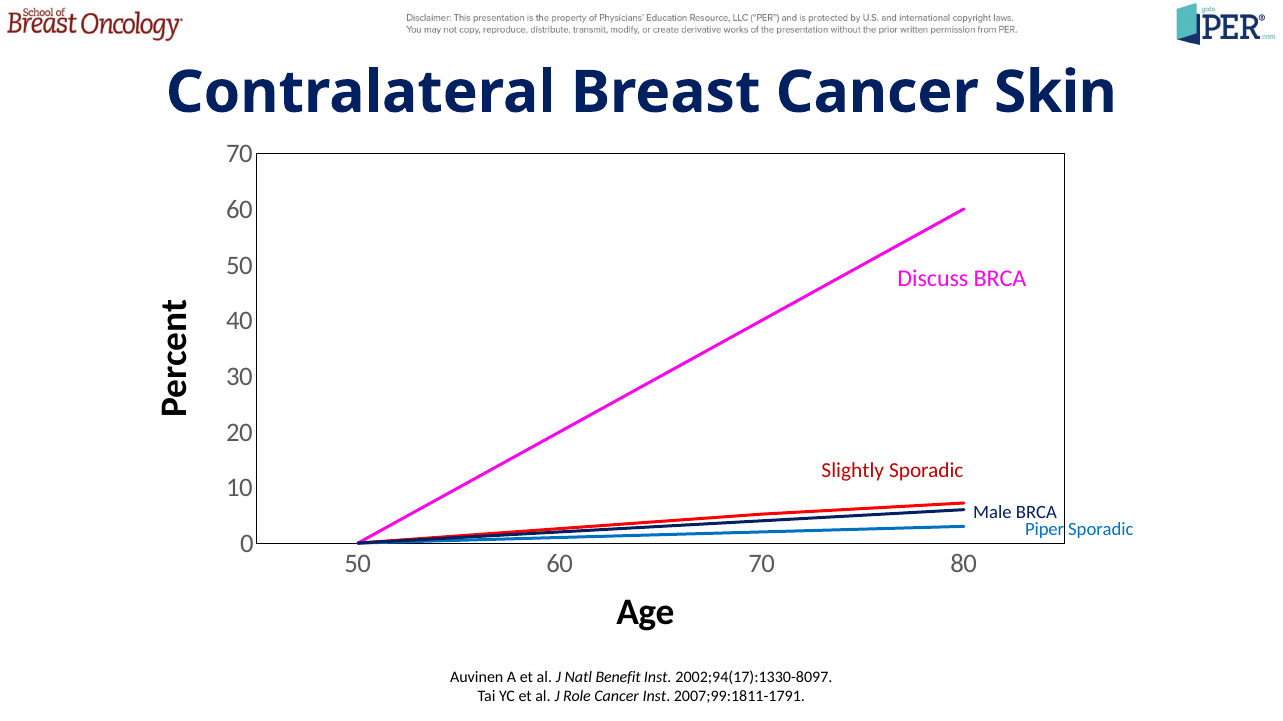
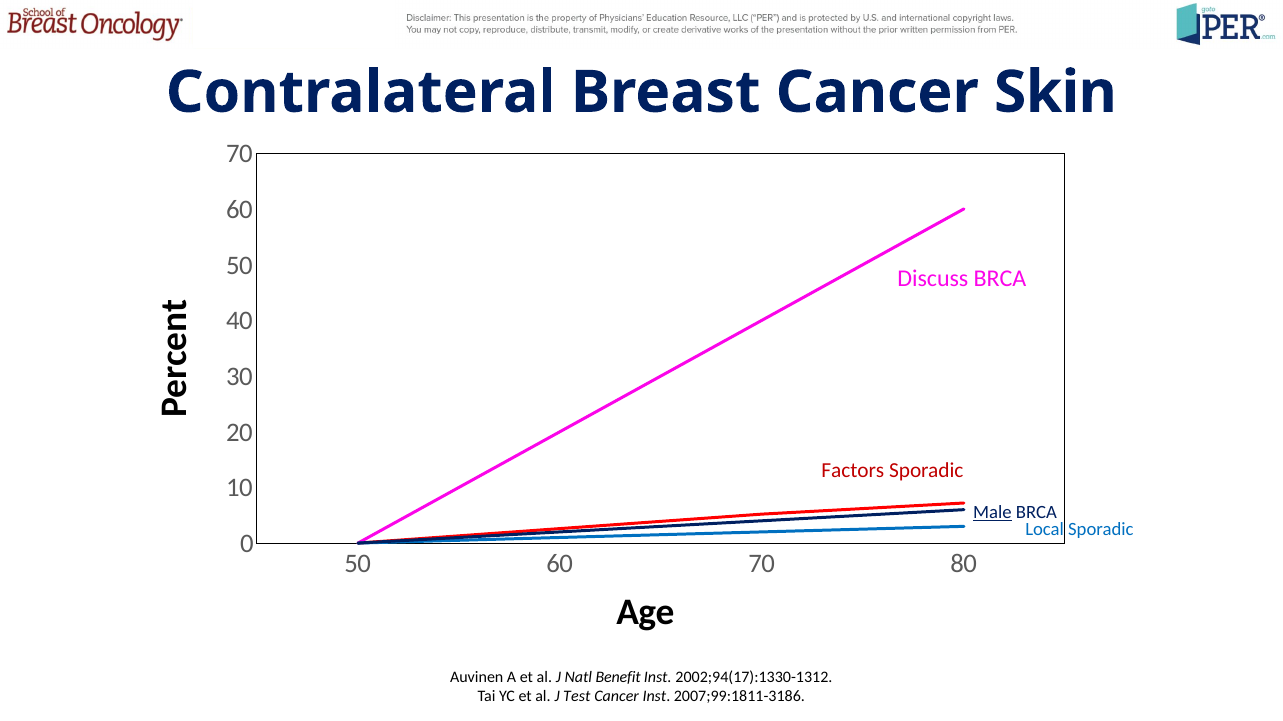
Slightly: Slightly -> Factors (853, 471)
Male underline: none -> present (992, 513)
Piper: Piper -> Local (1045, 530)
2002;94(17):1330-8097: 2002;94(17):1330-8097 -> 2002;94(17):1330-1312 (754, 677)
Role: Role -> Test (577, 697)
2007;99:1811-1791: 2007;99:1811-1791 -> 2007;99:1811-3186 (739, 697)
